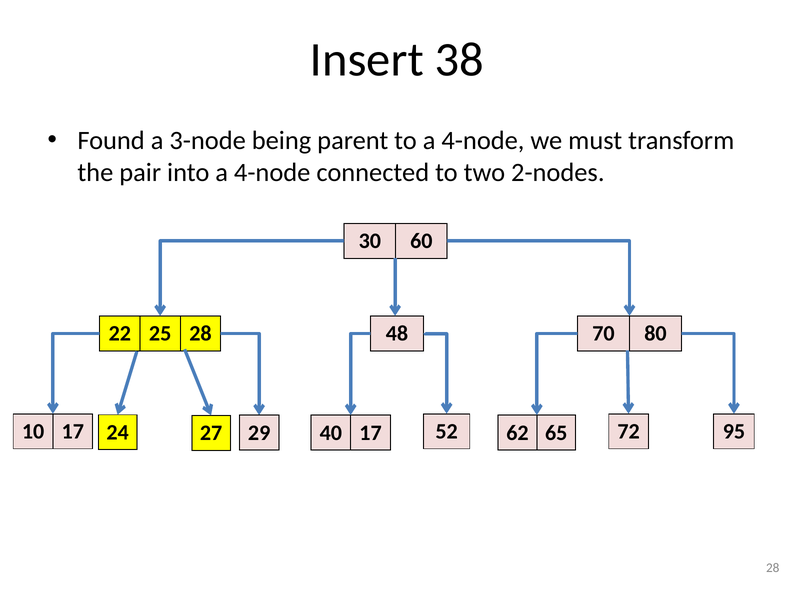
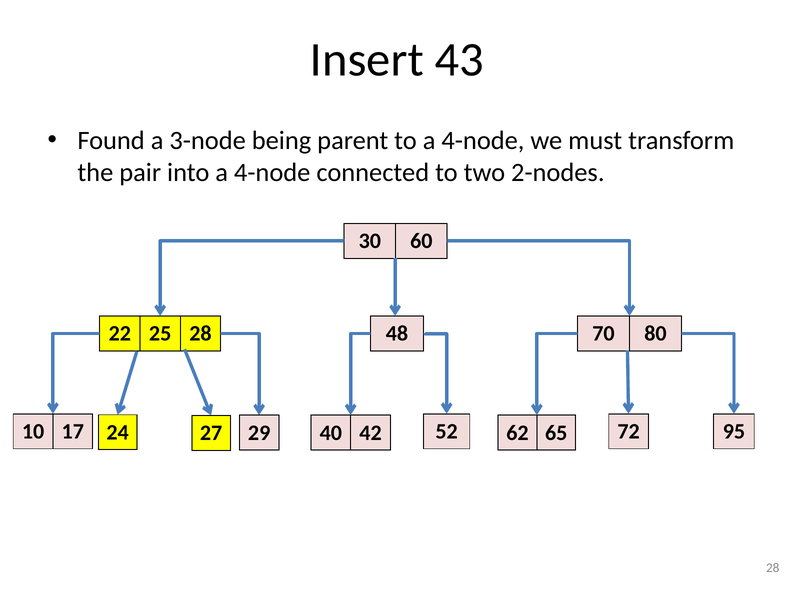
38: 38 -> 43 (459, 60)
40 17: 17 -> 42 (371, 433)
